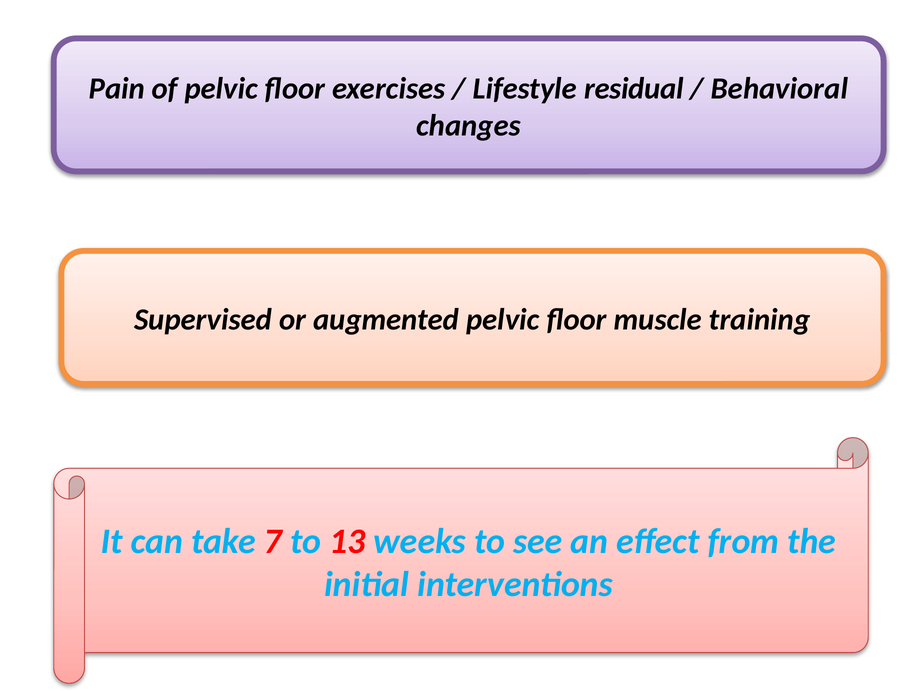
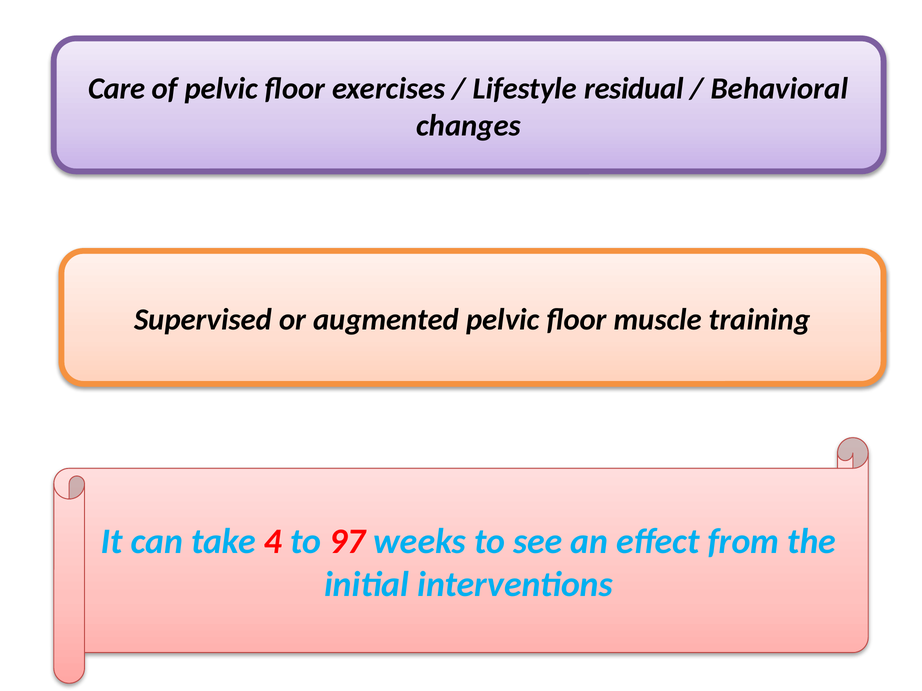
Pain: Pain -> Care (117, 89)
7: 7 -> 4 (273, 542)
13: 13 -> 97 (347, 542)
